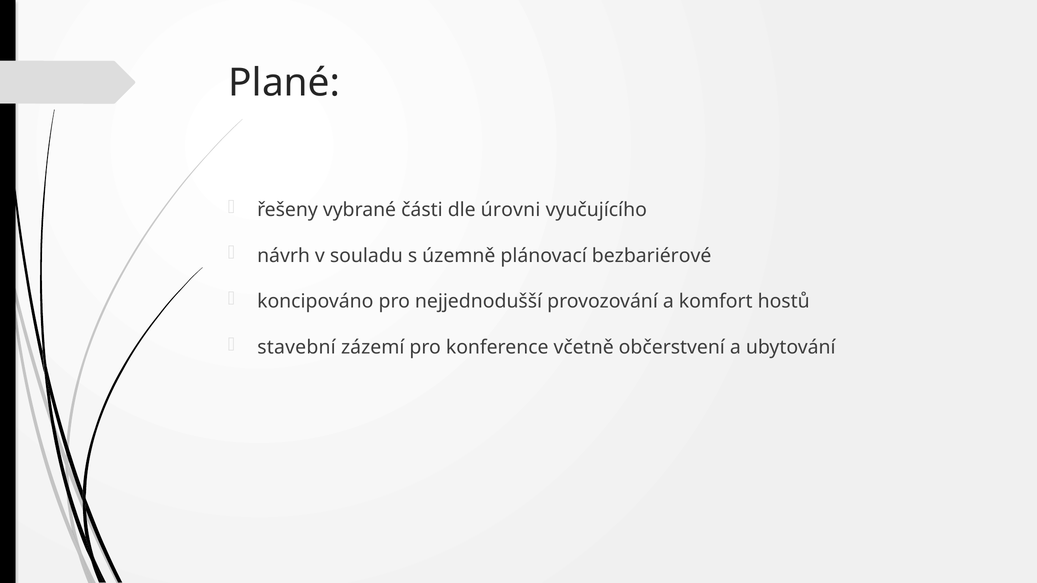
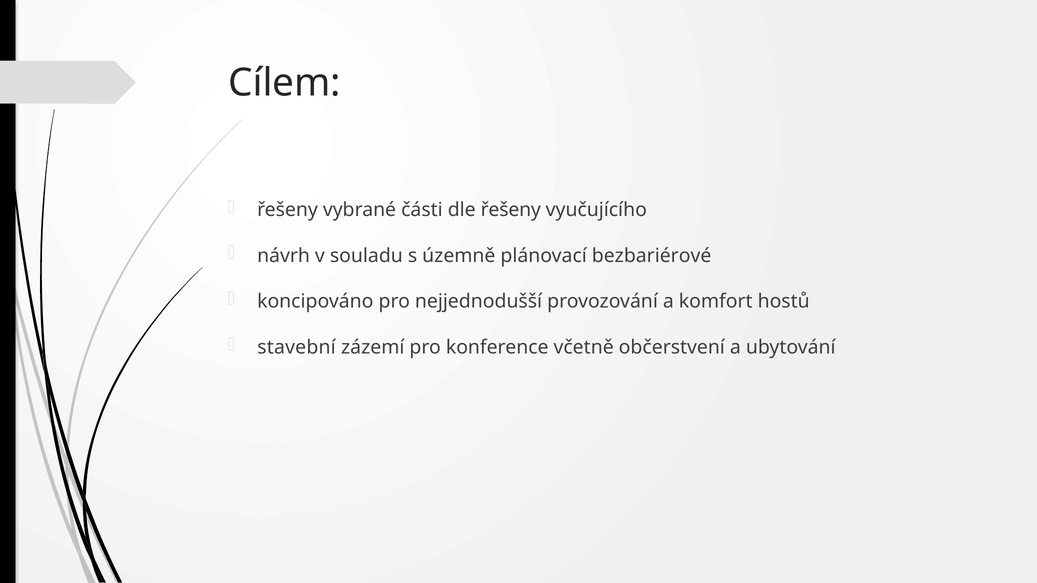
Plané: Plané -> Cílem (284, 83)
dle úrovni: úrovni -> řešeny (511, 210)
